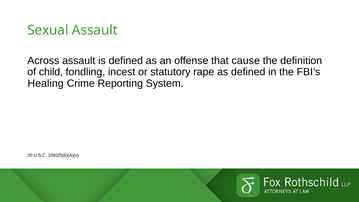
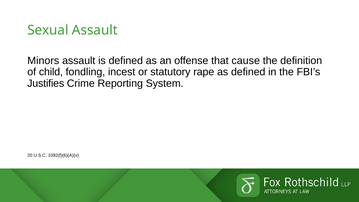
Across: Across -> Minors (43, 61)
Healing: Healing -> Justifies (46, 83)
